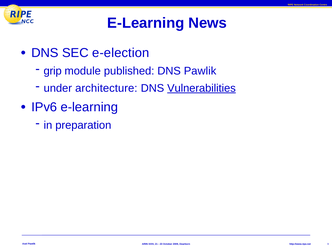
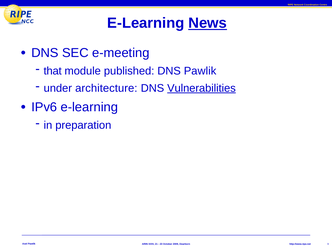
News underline: none -> present (208, 23)
e-election: e-election -> e-meeting (121, 53)
grip: grip -> that (53, 71)
